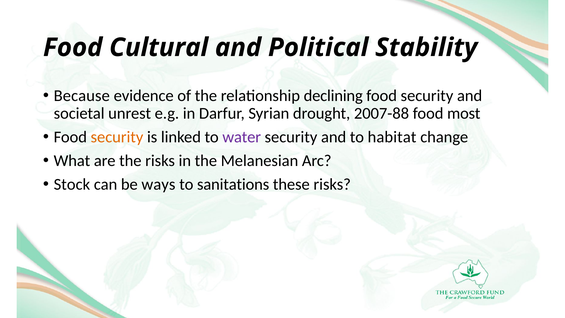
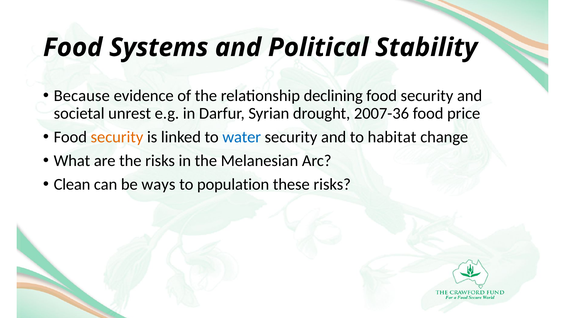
Cultural: Cultural -> Systems (159, 47)
2007-88: 2007-88 -> 2007-36 (382, 113)
most: most -> price (464, 113)
water colour: purple -> blue (242, 137)
Stock: Stock -> Clean (72, 184)
sanitations: sanitations -> population (233, 184)
